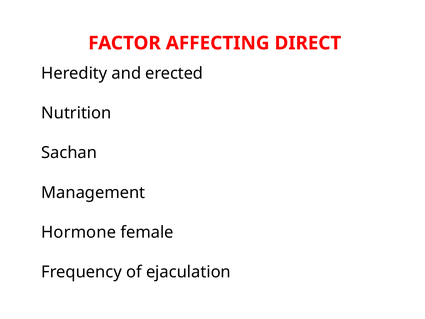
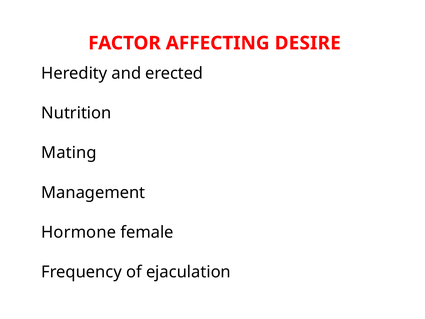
DIRECT: DIRECT -> DESIRE (308, 43)
Sachan: Sachan -> Mating (69, 153)
